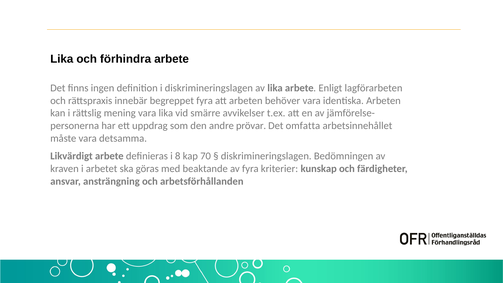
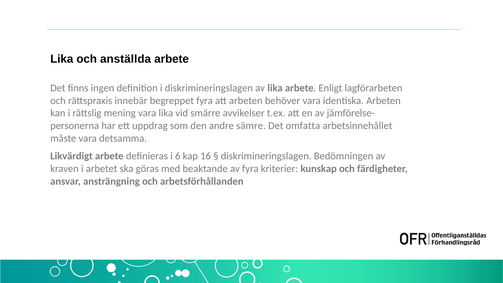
förhindra: förhindra -> anställda (126, 59)
prövar: prövar -> sämre (251, 126)
8: 8 -> 6 (178, 156)
70: 70 -> 16 (206, 156)
